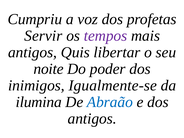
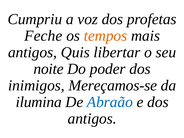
Servir: Servir -> Feche (43, 36)
tempos colour: purple -> orange (105, 36)
Igualmente-se: Igualmente-se -> Mereçamos-se (113, 85)
